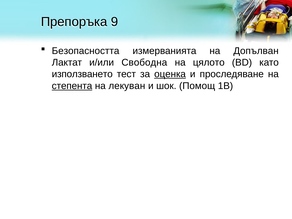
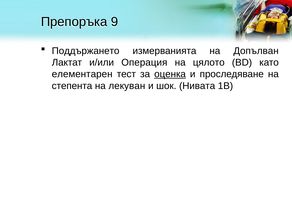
Безопасността: Безопасността -> Поддържането (86, 51)
Свободна: Свободна -> Операция (144, 62)
използването: използването -> елементарен (82, 74)
степента underline: present -> none (72, 86)
Помощ: Помощ -> Нивата (197, 86)
